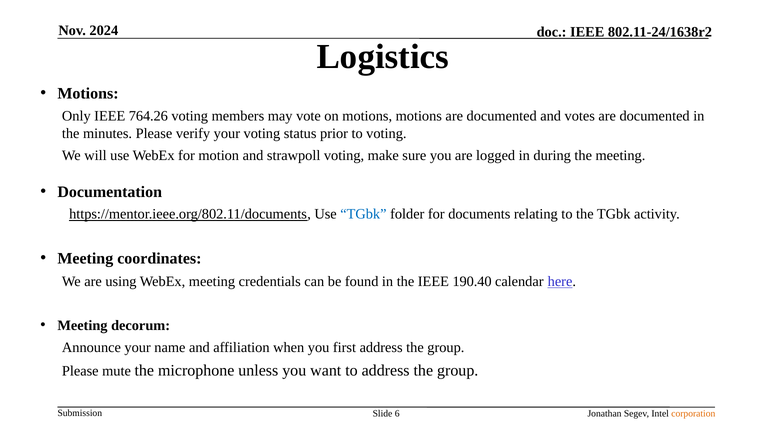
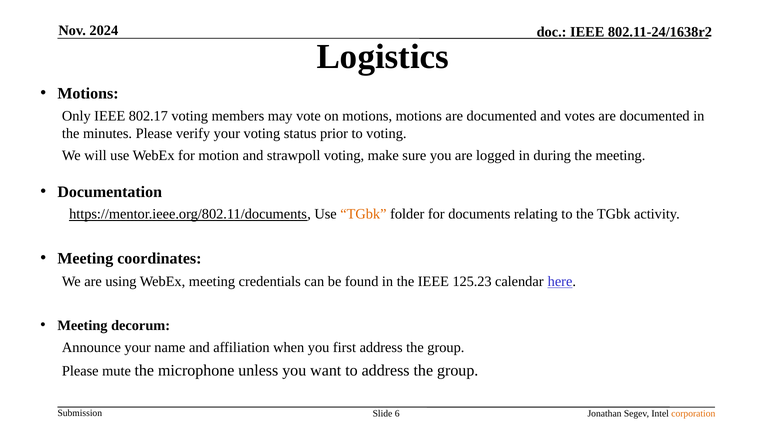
764.26: 764.26 -> 802.17 (148, 116)
TGbk colour: blue -> orange (363, 214)
190.40: 190.40 -> 125.23 (472, 281)
